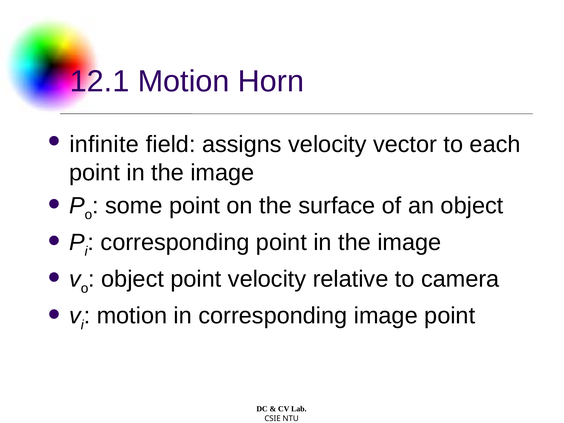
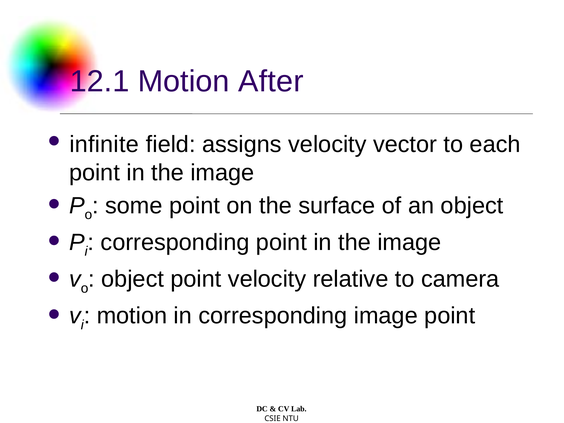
Horn: Horn -> After (271, 81)
